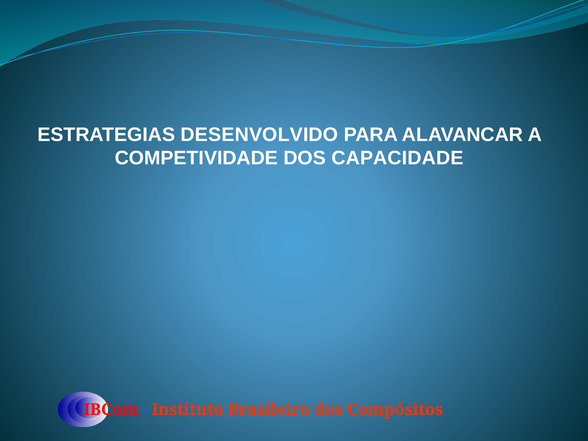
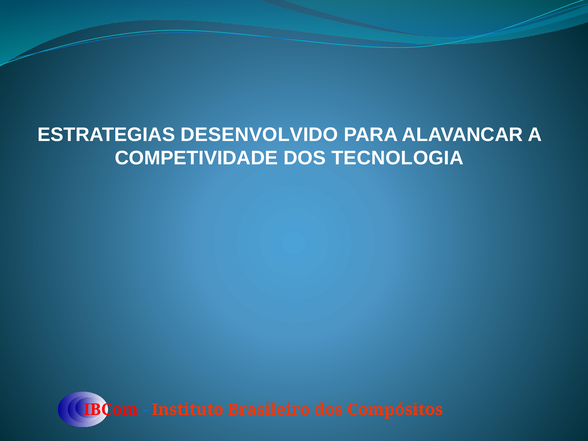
CAPACIDADE: CAPACIDADE -> TECNOLOGIA (397, 158)
